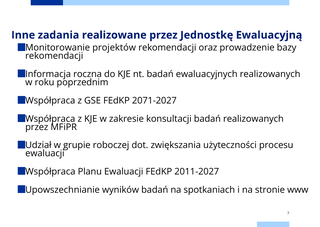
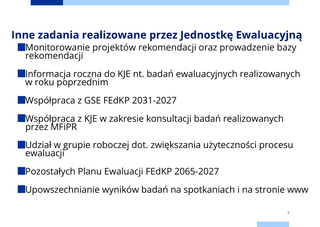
2071-2027: 2071-2027 -> 2031-2027 (154, 100)
Współpraca: Współpraca -> Pozostałych (50, 171)
2011-2027: 2011-2027 -> 2065-2027 (197, 171)
